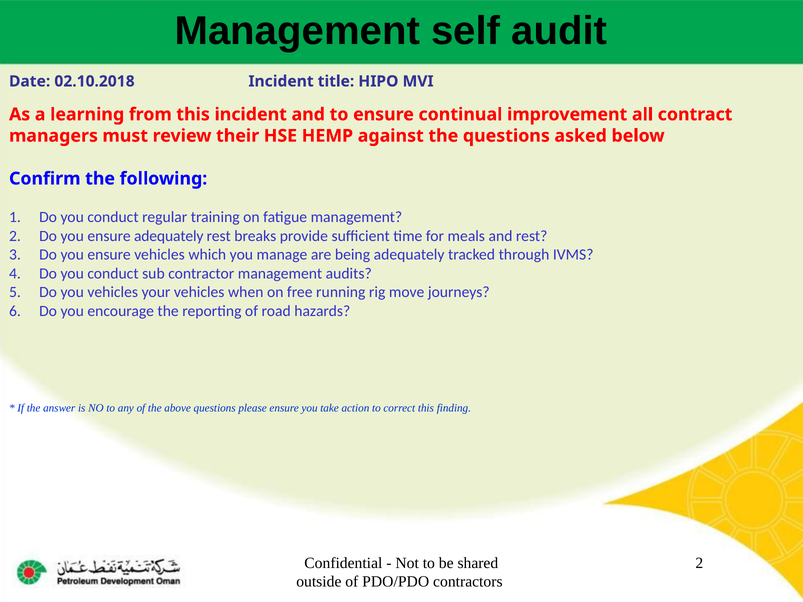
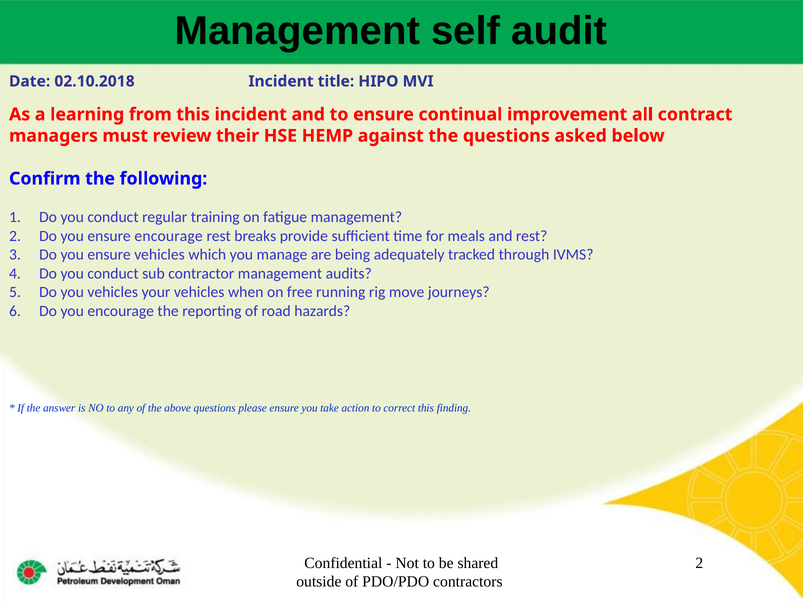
ensure adequately: adequately -> encourage (169, 236)
